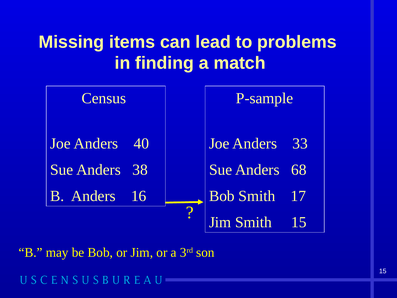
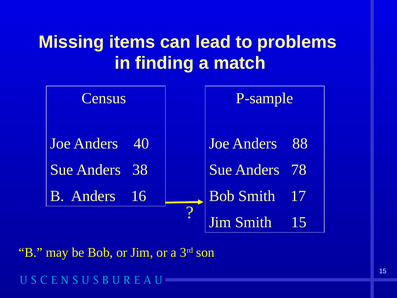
33: 33 -> 88 (300, 143)
68: 68 -> 78 (299, 170)
